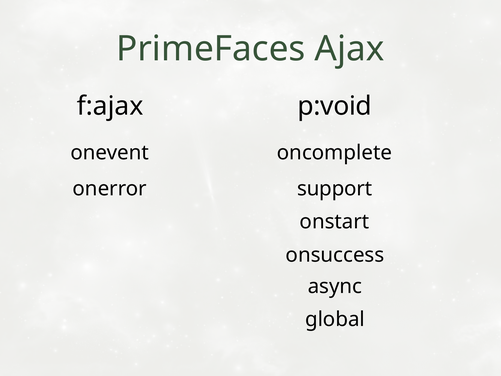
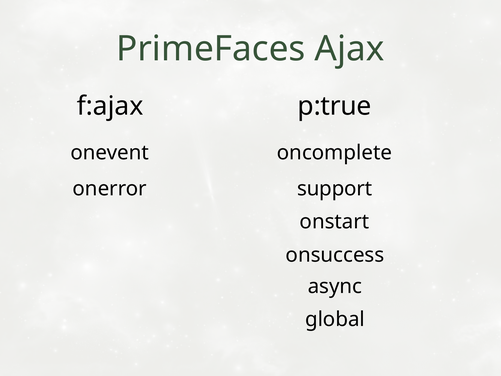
p:void: p:void -> p:true (335, 106)
